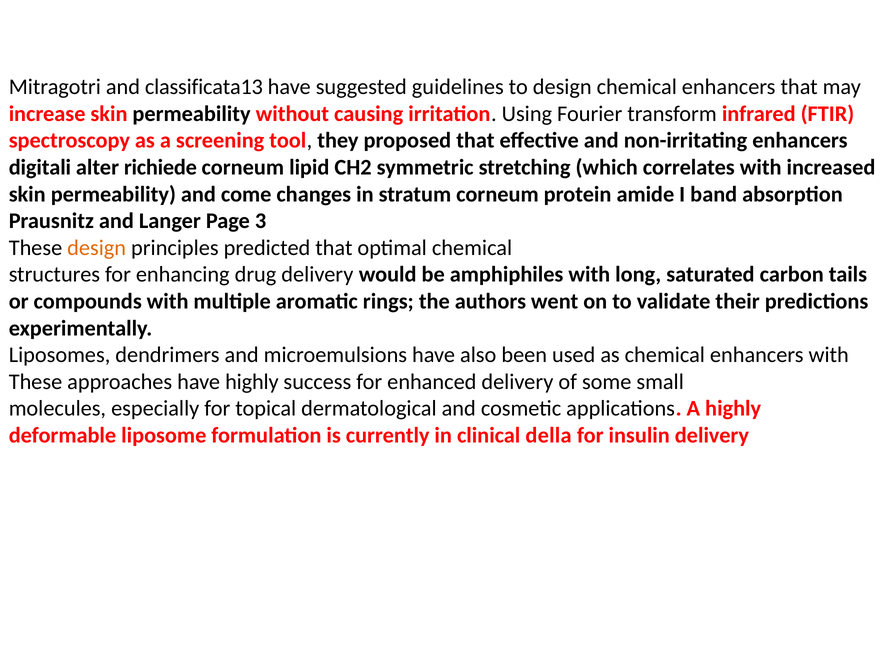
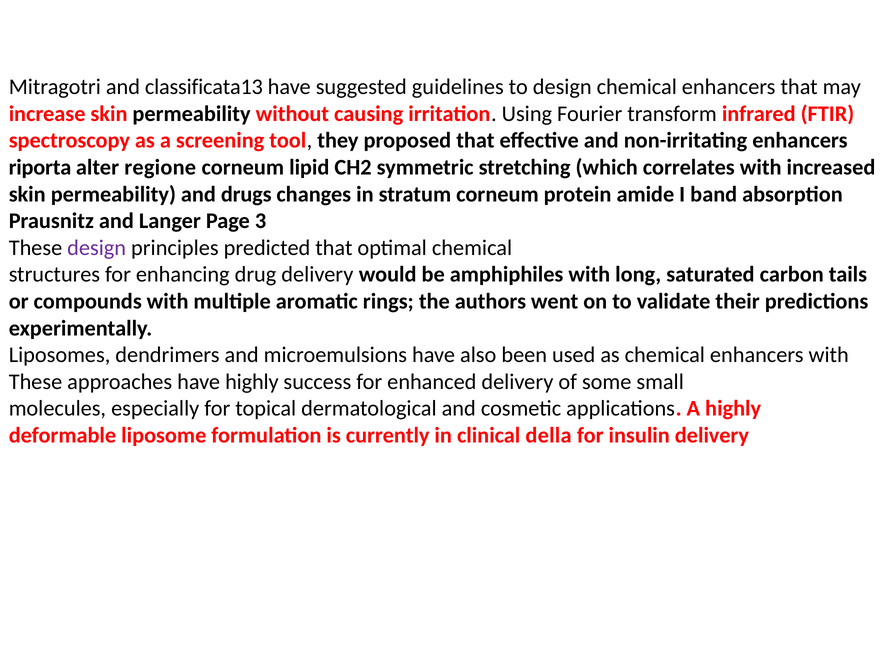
digitali: digitali -> riporta (40, 167)
richiede: richiede -> regione (160, 167)
come: come -> drugs (246, 194)
design colour: orange -> purple (97, 248)
